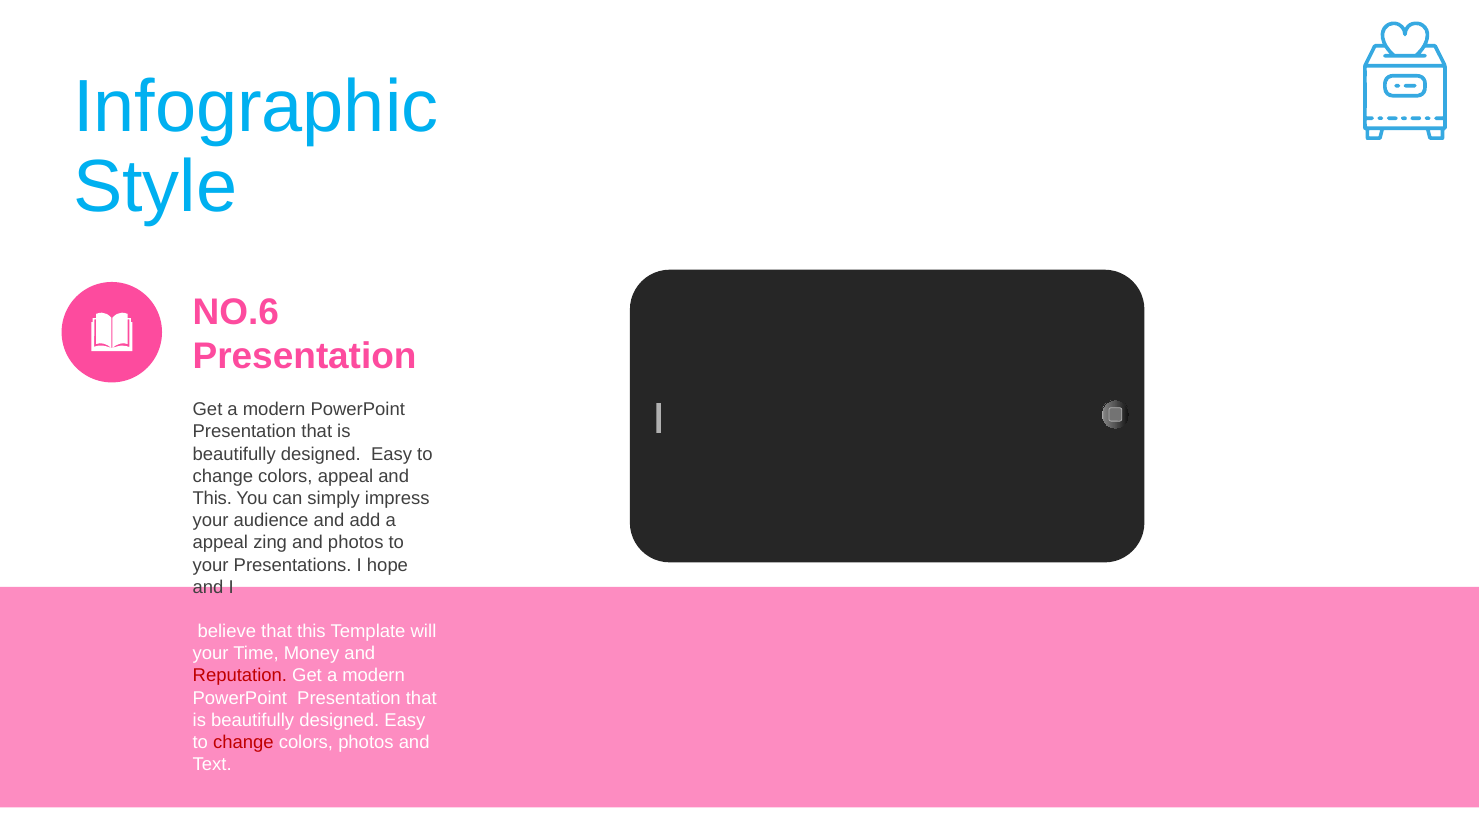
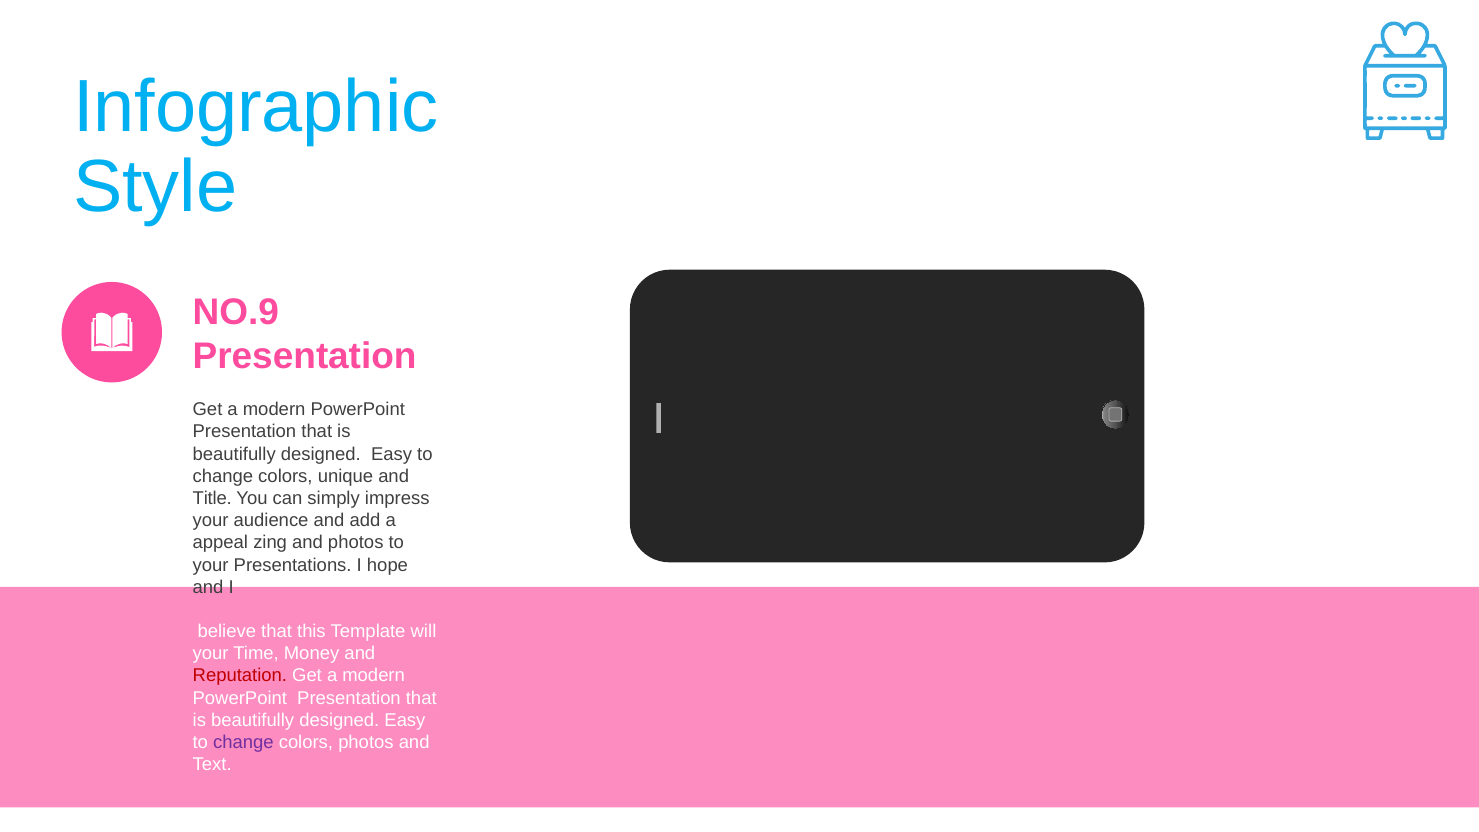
NO.6: NO.6 -> NO.9 (236, 312)
colors appeal: appeal -> unique (345, 476)
This: This -> Title (212, 498)
change colour: red -> purple (243, 742)
